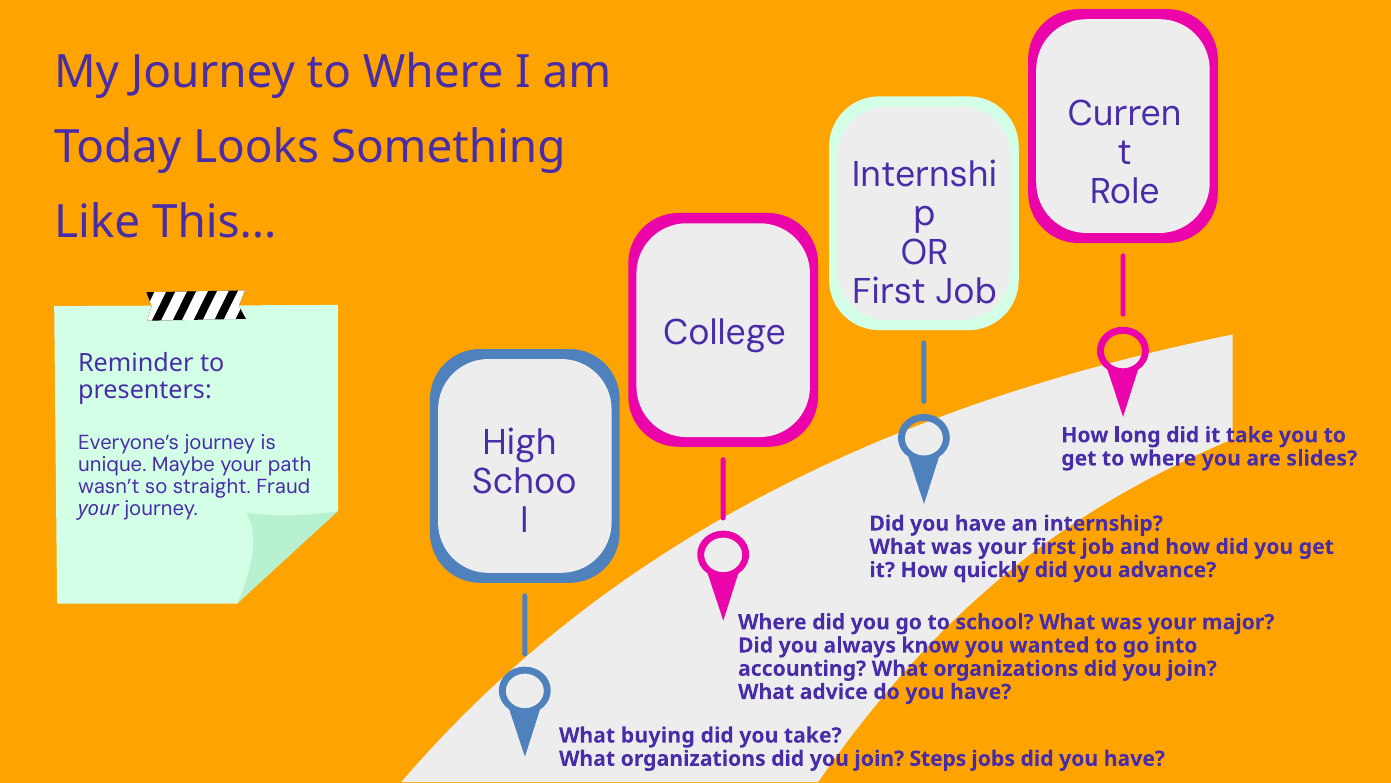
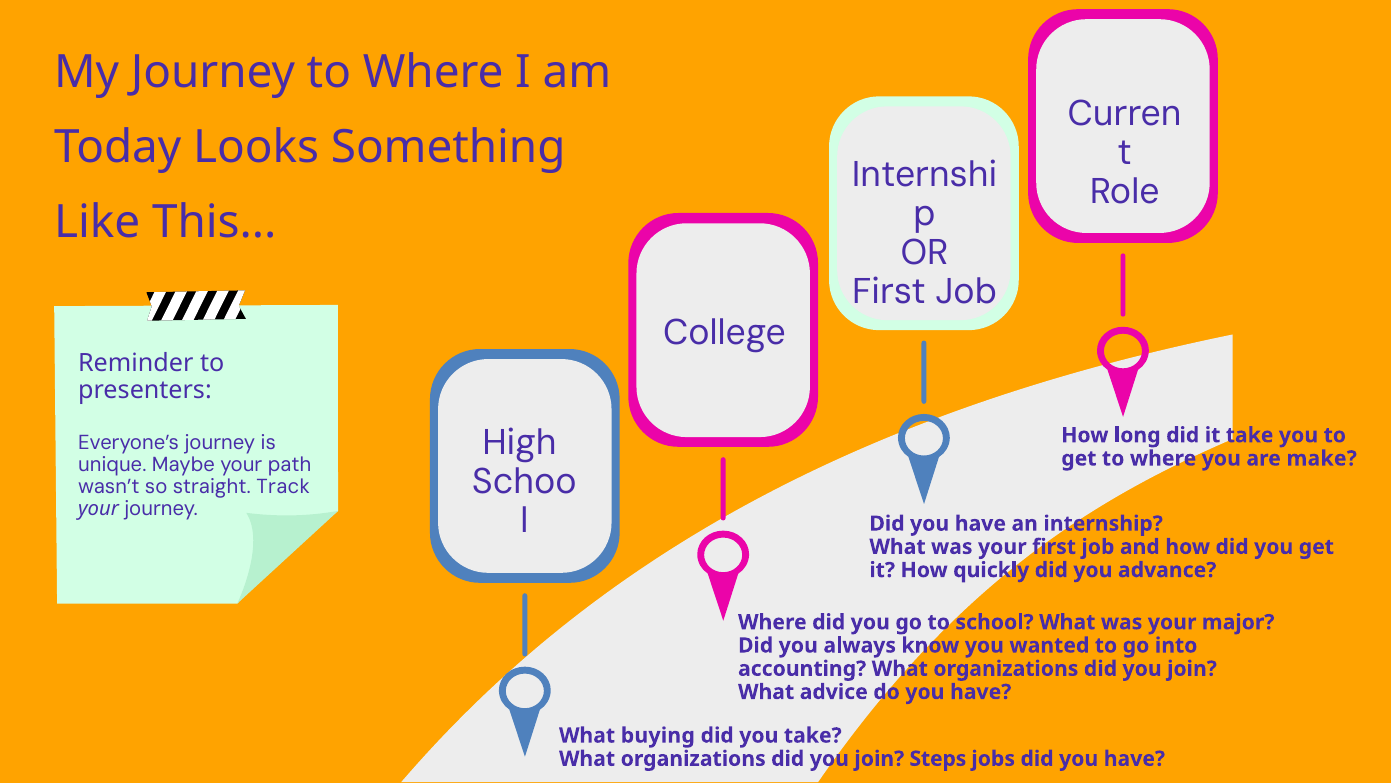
slides: slides -> make (1322, 458)
Fraud: Fraud -> Track (283, 487)
